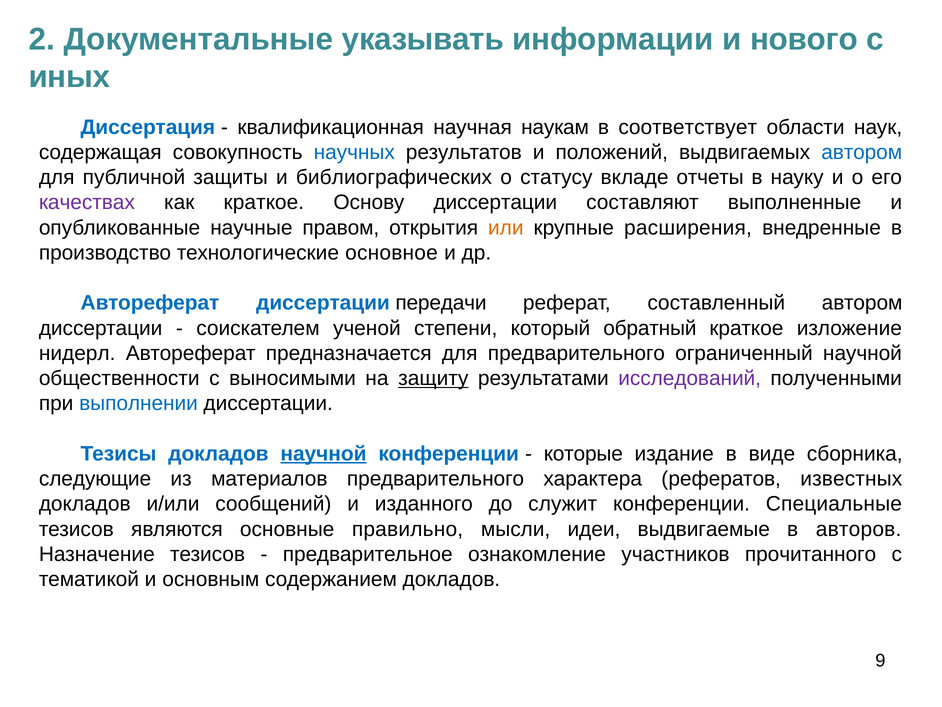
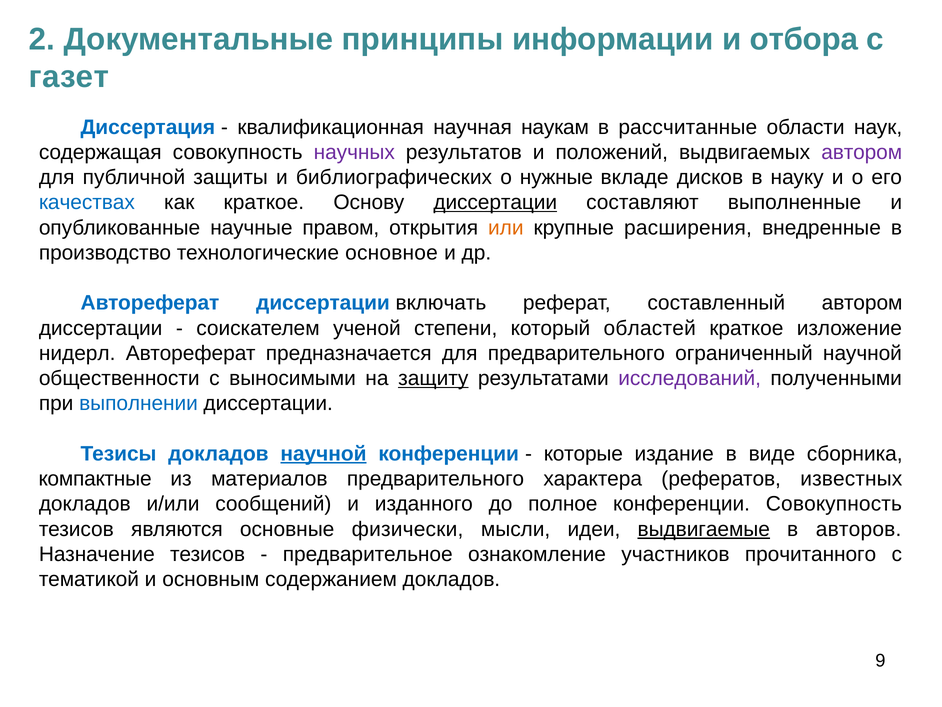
указывать: указывать -> принципы (423, 39)
нового: нового -> отбора (804, 39)
иных: иных -> газет (69, 77)
соответствует: соответствует -> рассчитанные (688, 127)
научных colour: blue -> purple (354, 152)
автором colour: blue -> purple (862, 152)
статусу: статусу -> нужные (556, 177)
отчеты: отчеты -> дисков (710, 177)
качествах colour: purple -> blue (87, 202)
диссертации underline: none -> present (495, 202)
передачи: передачи -> включать (441, 303)
обратный: обратный -> областей (650, 328)
следующие: следующие -> компактные (95, 479)
служит: служит -> полное (563, 504)
конференции Специальные: Специальные -> Совокупность (834, 504)
правильно: правильно -> физически (408, 529)
выдвигаемые underline: none -> present (704, 529)
